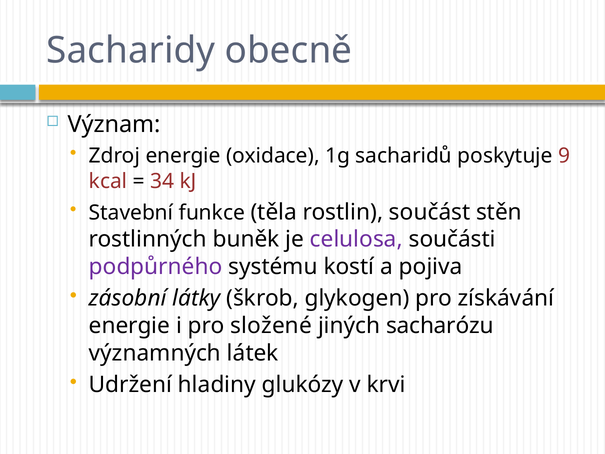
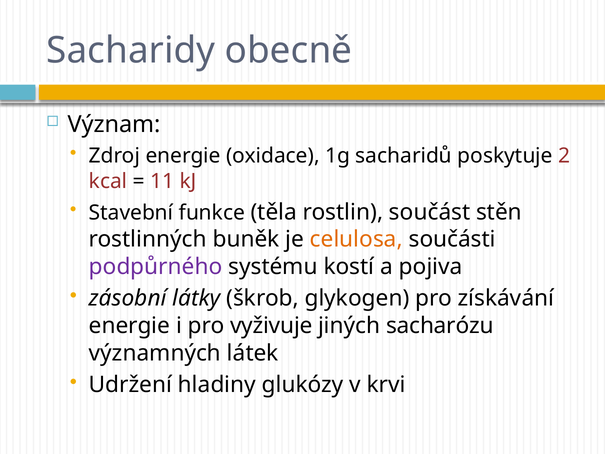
9: 9 -> 2 (564, 156)
34: 34 -> 11 (162, 181)
celulosa colour: purple -> orange (356, 239)
složené: složené -> vyživuje (271, 326)
